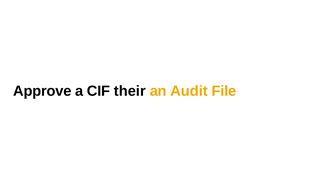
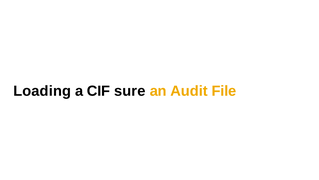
Approve: Approve -> Loading (42, 91)
their: their -> sure (130, 91)
